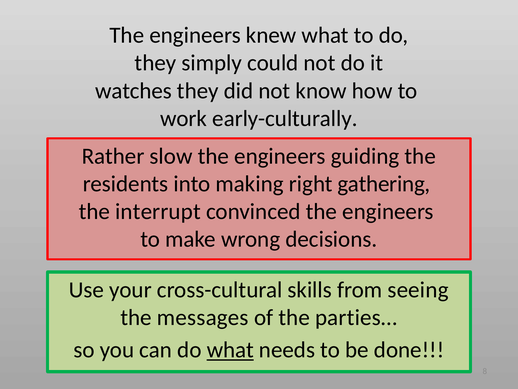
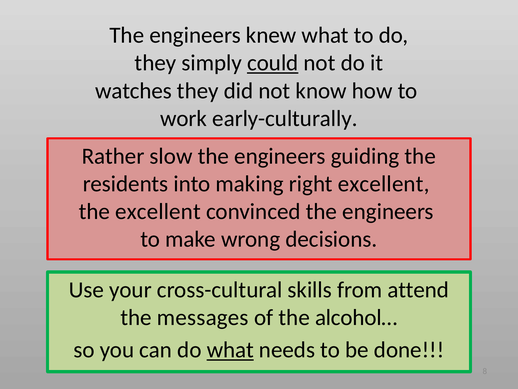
could underline: none -> present (273, 63)
right gathering: gathering -> excellent (384, 184)
the interrupt: interrupt -> excellent (158, 211)
seeing: seeing -> attend (418, 290)
parties…: parties… -> alcohol… (356, 317)
